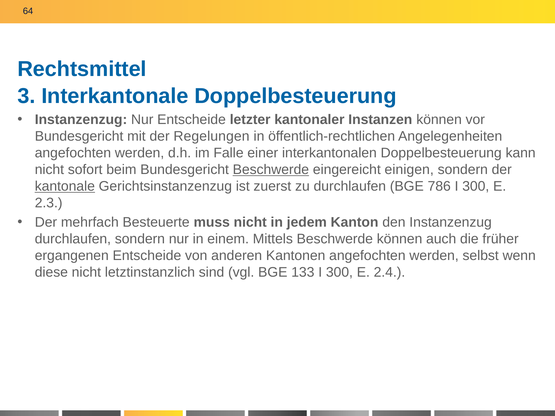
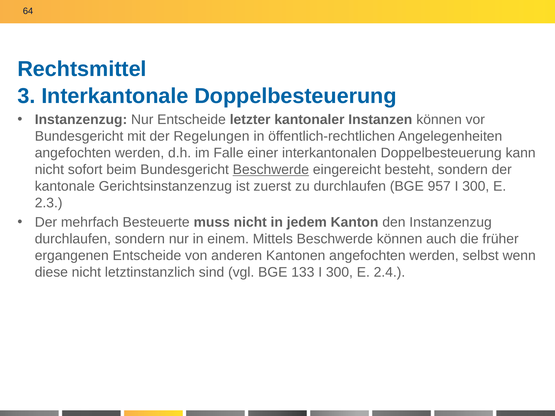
einigen: einigen -> besteht (409, 170)
kantonale underline: present -> none (65, 186)
786: 786 -> 957 (439, 186)
